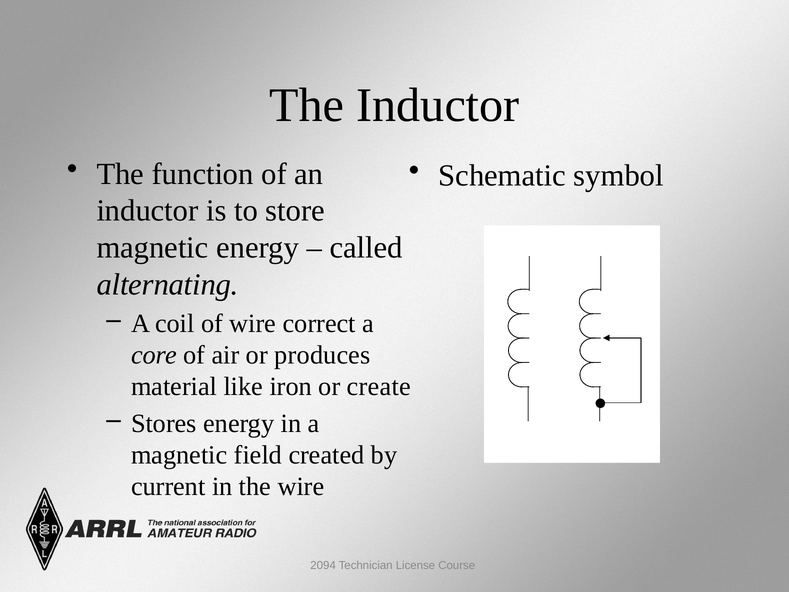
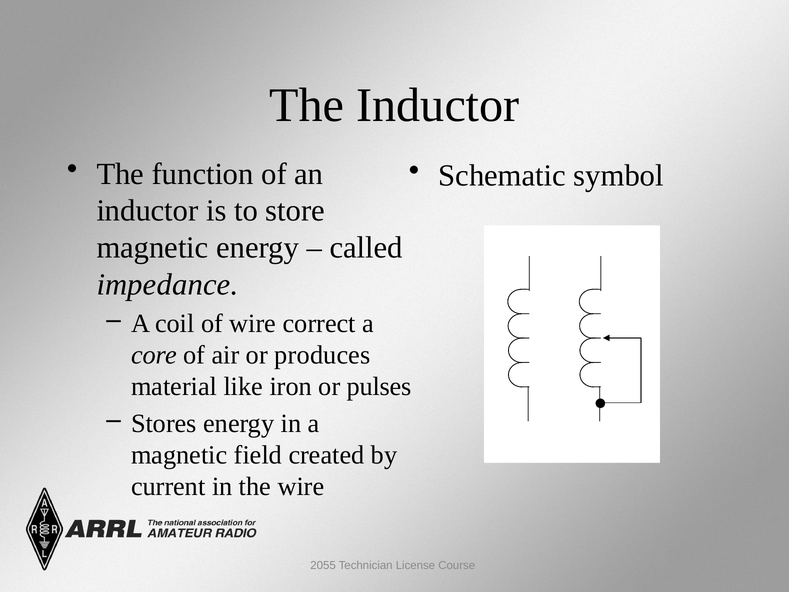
alternating: alternating -> impedance (167, 284)
create: create -> pulses (379, 387)
2094: 2094 -> 2055 (323, 565)
